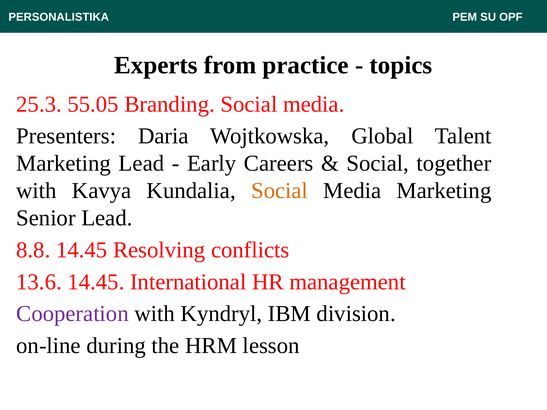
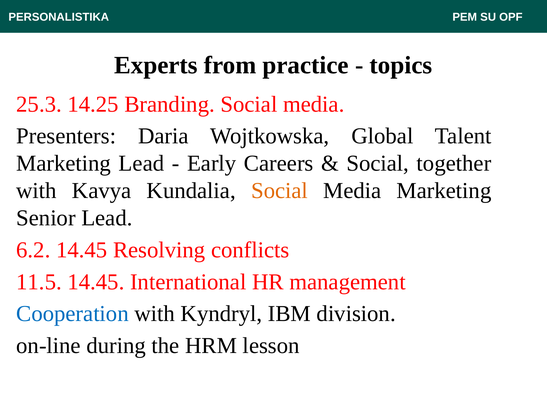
55.05: 55.05 -> 14.25 (93, 104)
8.8: 8.8 -> 6.2 (33, 250)
13.6: 13.6 -> 11.5 (39, 282)
Cooperation colour: purple -> blue (72, 314)
